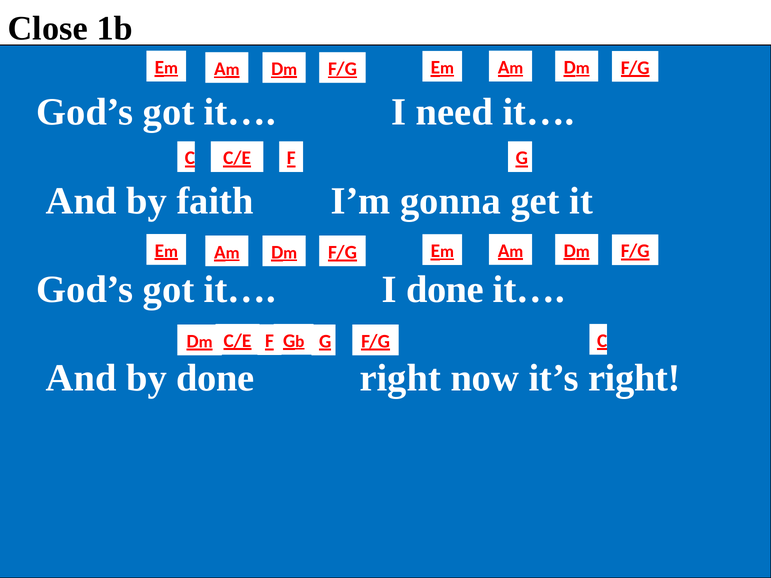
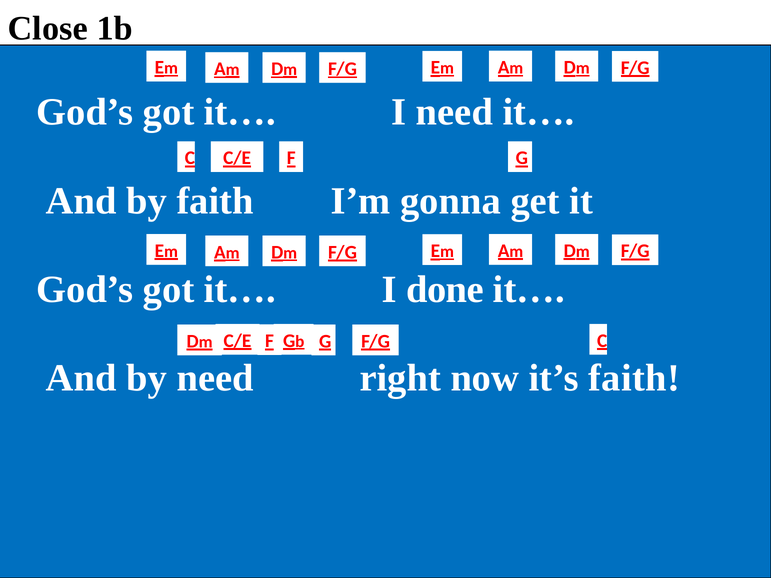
by done: done -> need (215, 378)
it’s right: right -> faith (634, 378)
